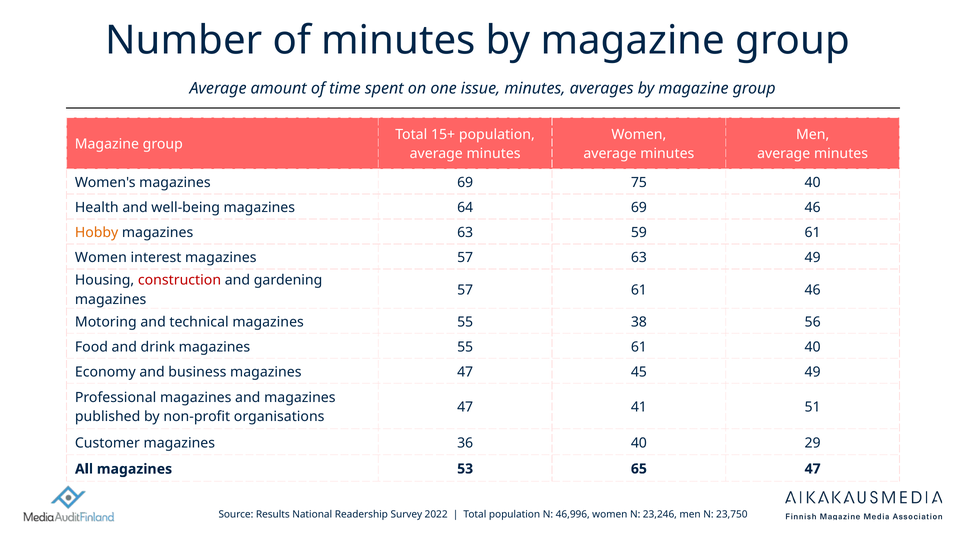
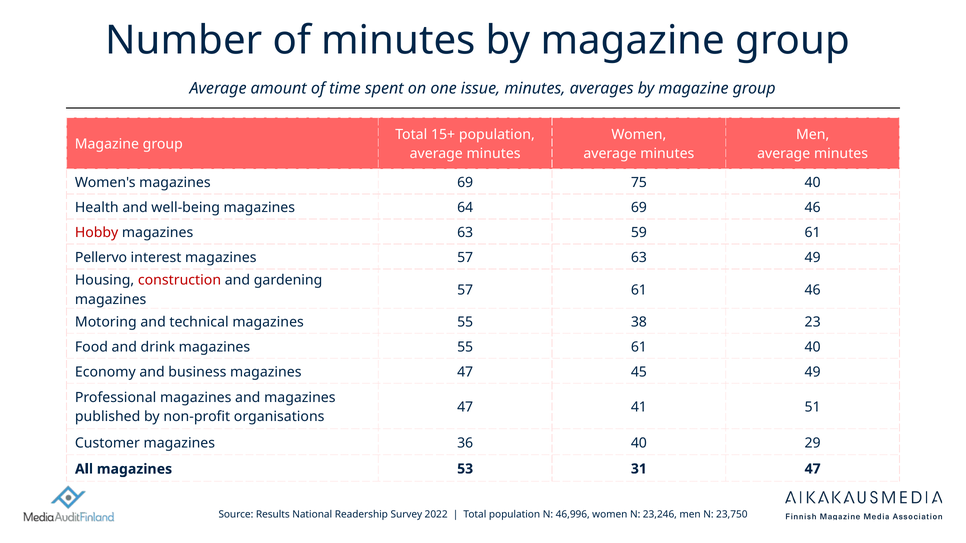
Hobby colour: orange -> red (97, 233)
Women: Women -> Pellervo (101, 258)
56: 56 -> 23 (813, 322)
65: 65 -> 31 (639, 469)
